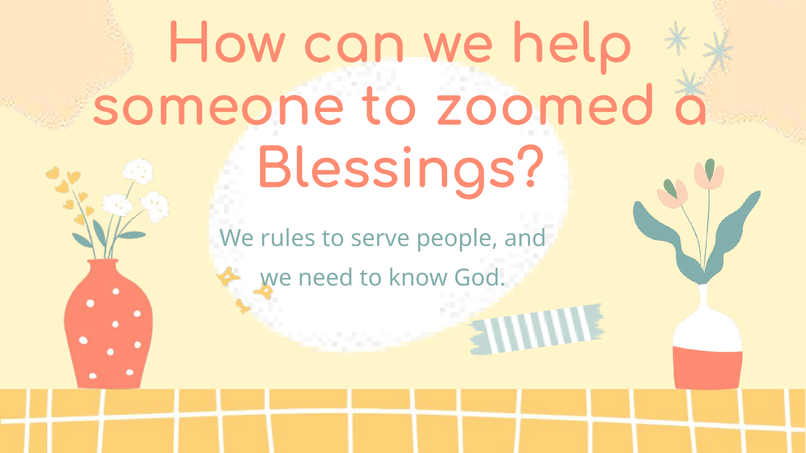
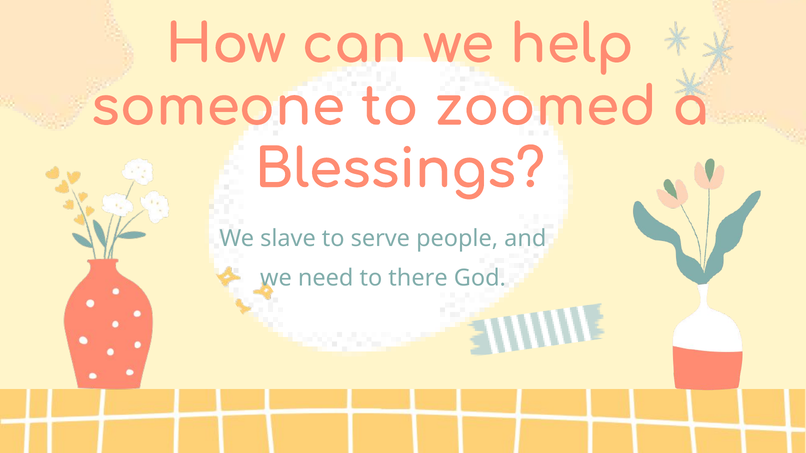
rules: rules -> slave (288, 239)
know: know -> there (418, 278)
